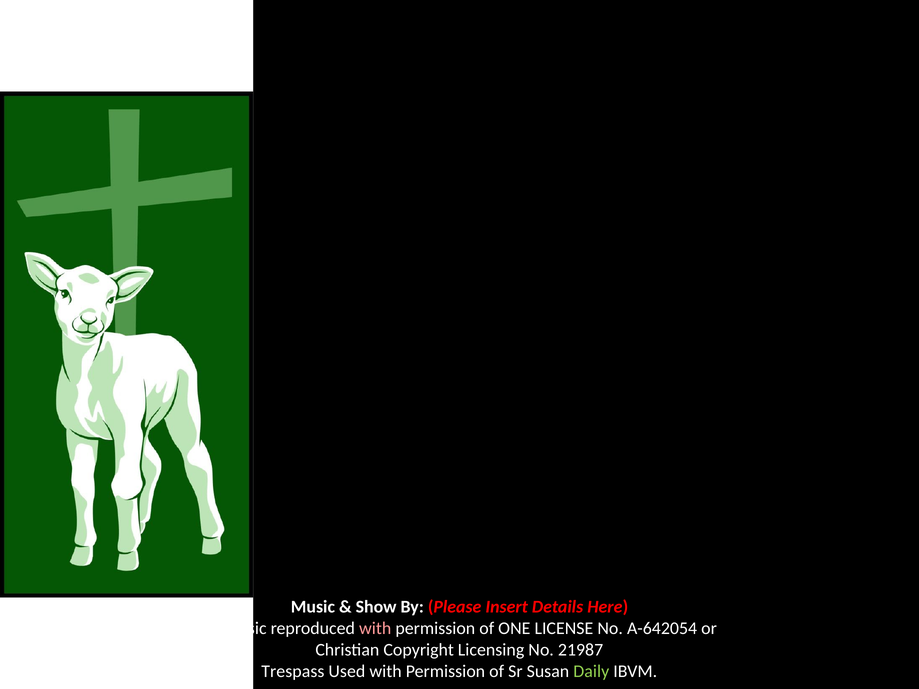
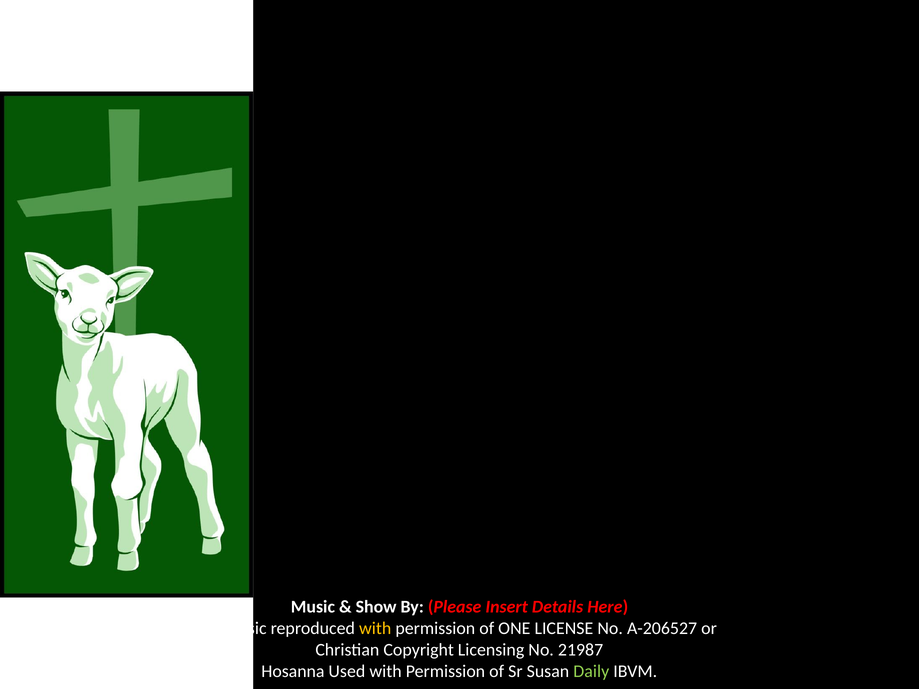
with colour: pink -> yellow (375, 629)
A-642054: A-642054 -> A-206527 (662, 629)
Trespass: Trespass -> Hosanna (293, 672)
